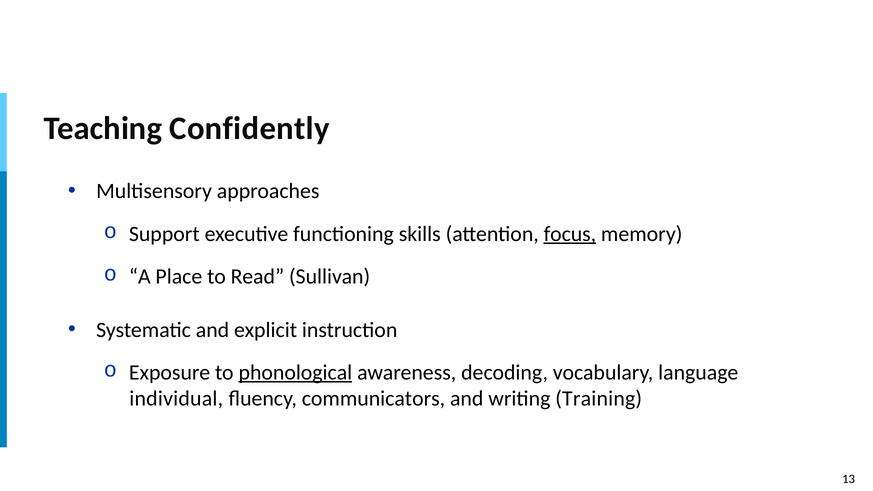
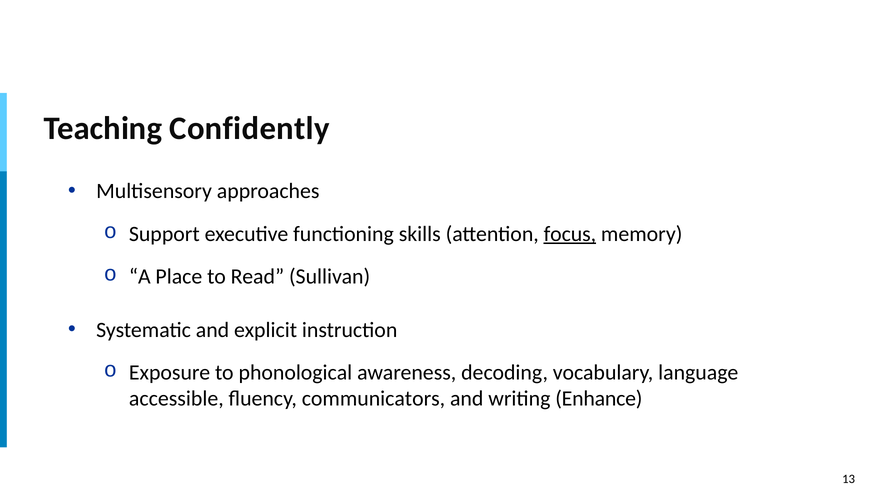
phonological underline: present -> none (295, 372)
individual: individual -> accessible (176, 399)
Training: Training -> Enhance (599, 399)
